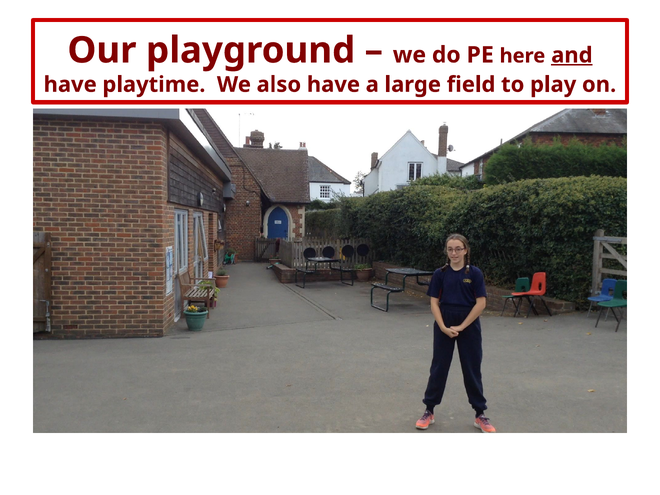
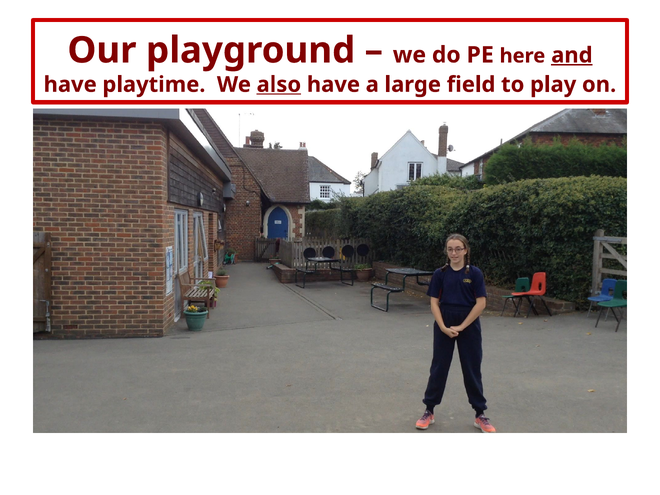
also underline: none -> present (279, 85)
